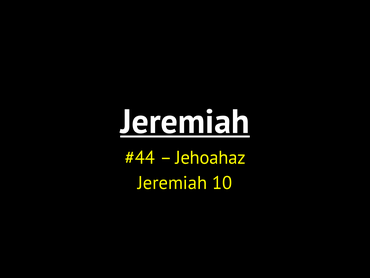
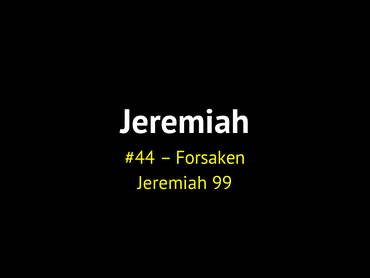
Jeremiah underline: present -> none (185, 122)
Jehoahaz: Jehoahaz -> Forsaken (210, 157)
10: 10 -> 99 (222, 183)
